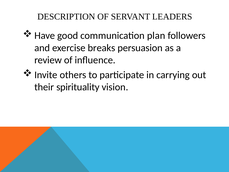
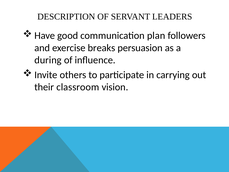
review: review -> during (48, 60)
spirituality: spirituality -> classroom (78, 87)
